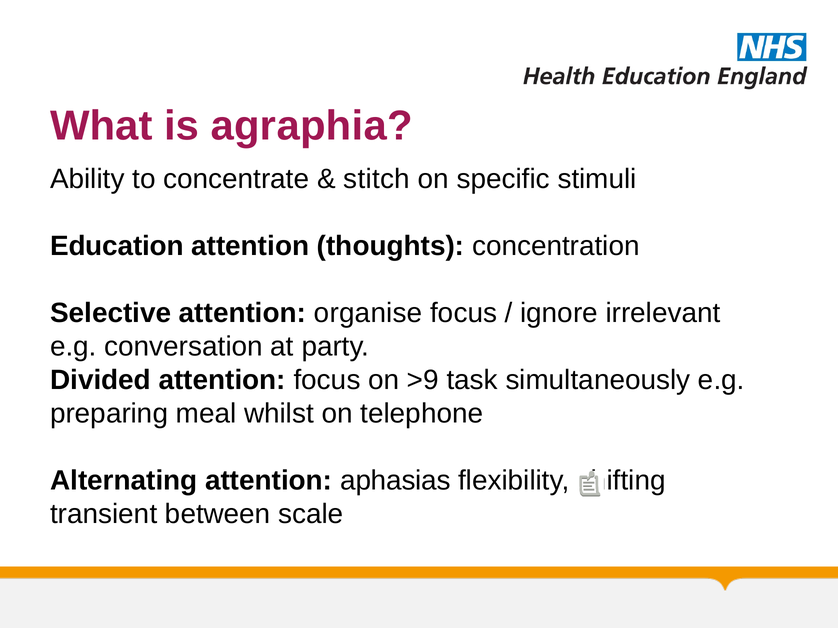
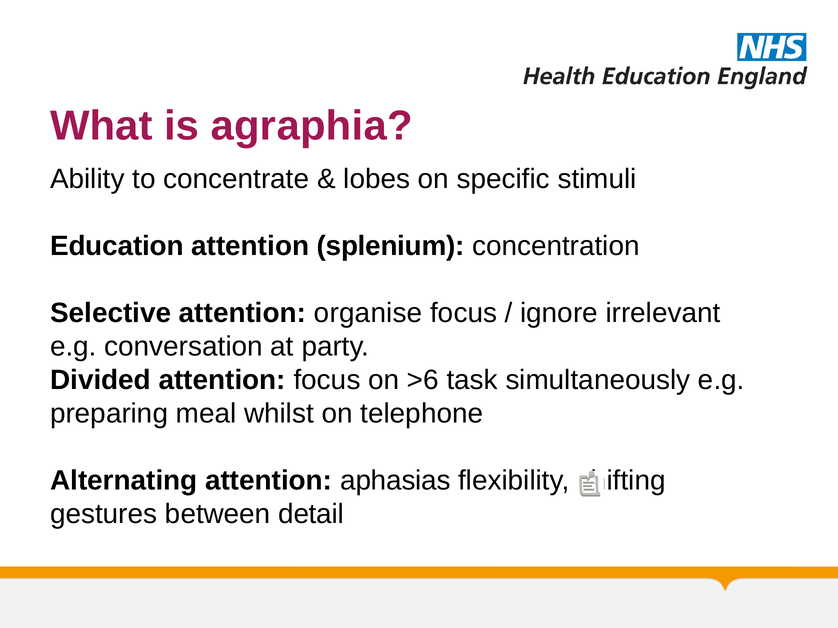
stitch: stitch -> lobes (377, 179)
thoughts: thoughts -> splenium (391, 246)
>9: >9 -> >6 (423, 380)
transient: transient -> gestures (104, 514)
scale: scale -> detail (311, 514)
